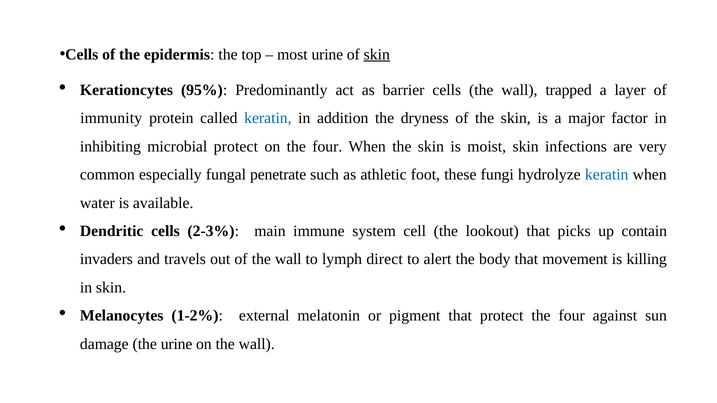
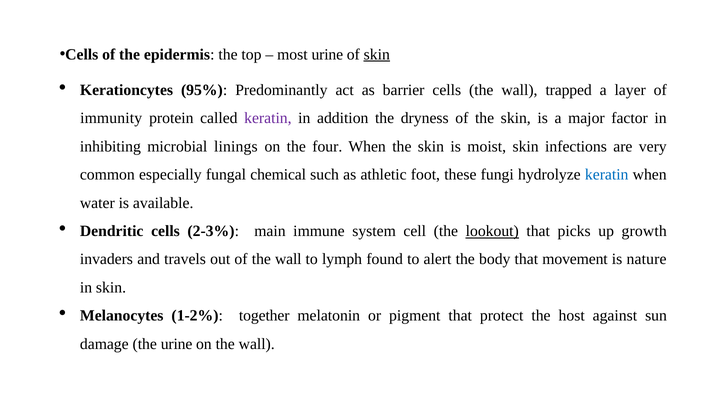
keratin colour: blue -> purple (268, 118)
microbial protect: protect -> linings (236, 147)
penetrate: penetrate -> chemical (278, 175)
lookout underline: none -> present (492, 231)
contain: contain -> growth (644, 231)
direct: direct -> found (385, 259)
killing: killing -> nature (647, 259)
external: external -> together (264, 316)
protect the four: four -> host (572, 316)
